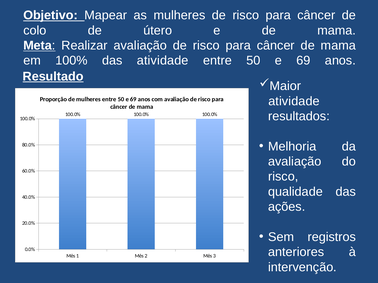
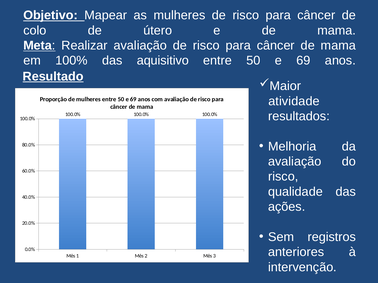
das atividade: atividade -> aquisitivo (163, 61)
